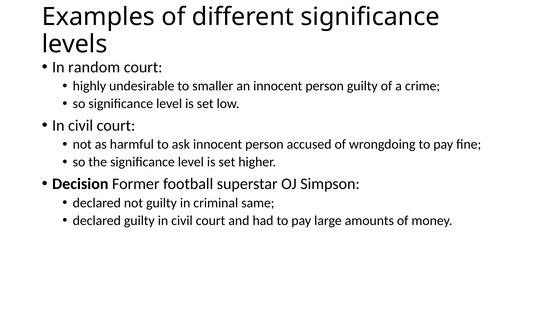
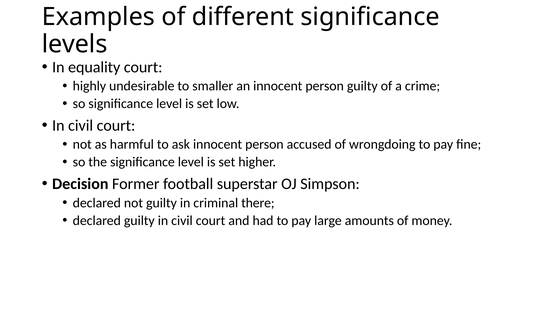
random: random -> equality (94, 67)
same: same -> there (258, 203)
